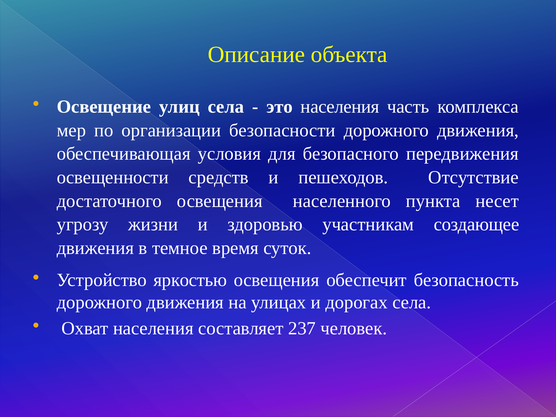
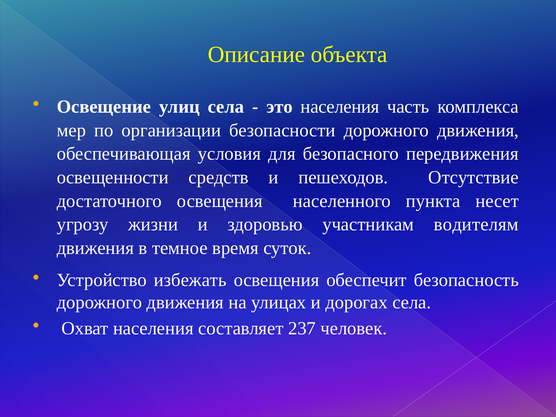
создающее: создающее -> водителям (476, 225)
яркостью: яркостью -> избежать (190, 280)
